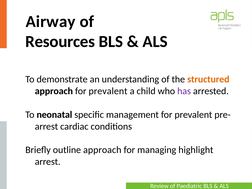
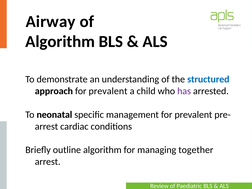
Resources: Resources -> Algorithm (60, 42)
structured colour: orange -> blue (208, 79)
outline approach: approach -> algorithm (102, 150)
highlight: highlight -> together (196, 150)
